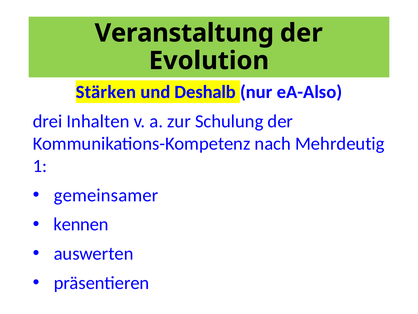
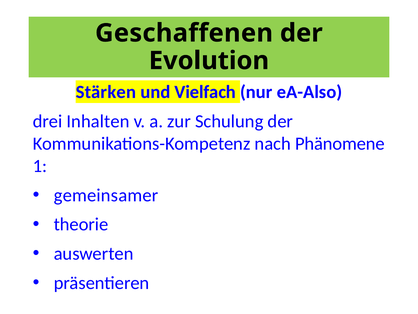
Veranstaltung: Veranstaltung -> Geschaffenen (184, 33)
Deshalb: Deshalb -> Vielfach (205, 92)
Mehrdeutig: Mehrdeutig -> Phänomene (340, 143)
kennen: kennen -> theorie (81, 224)
